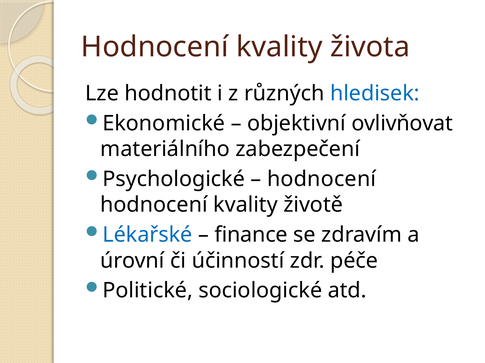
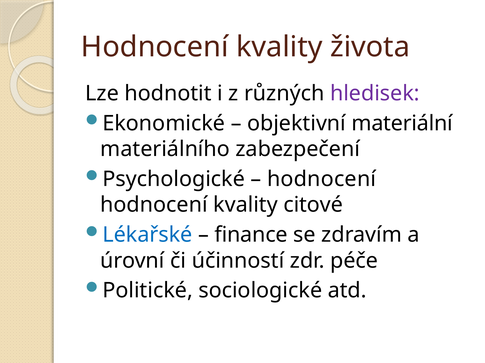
hledisek colour: blue -> purple (375, 94)
ovlivňovat: ovlivňovat -> materiální (402, 124)
životě: životě -> citové (313, 205)
